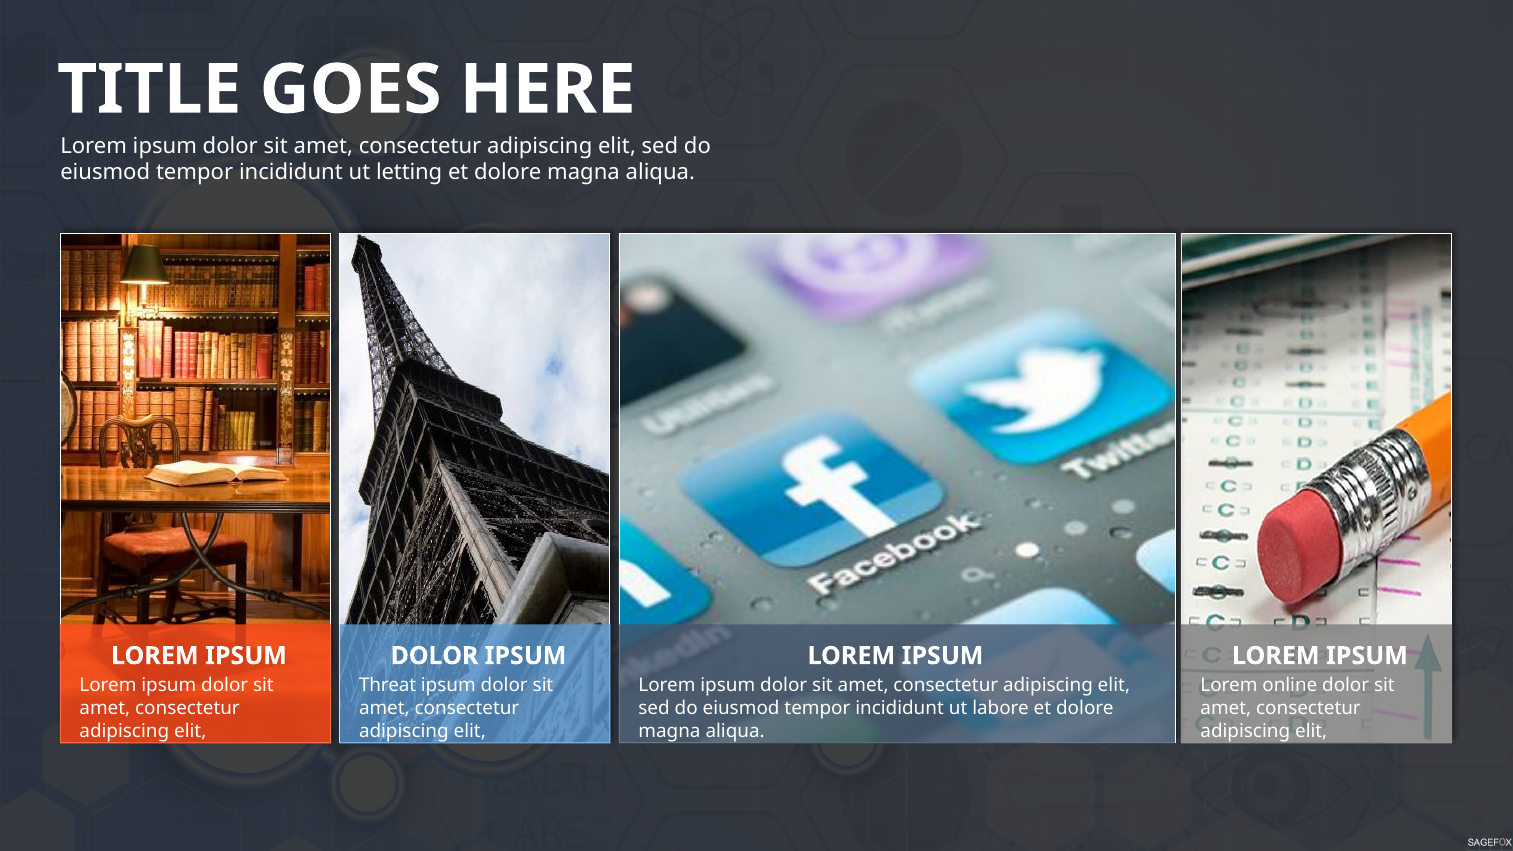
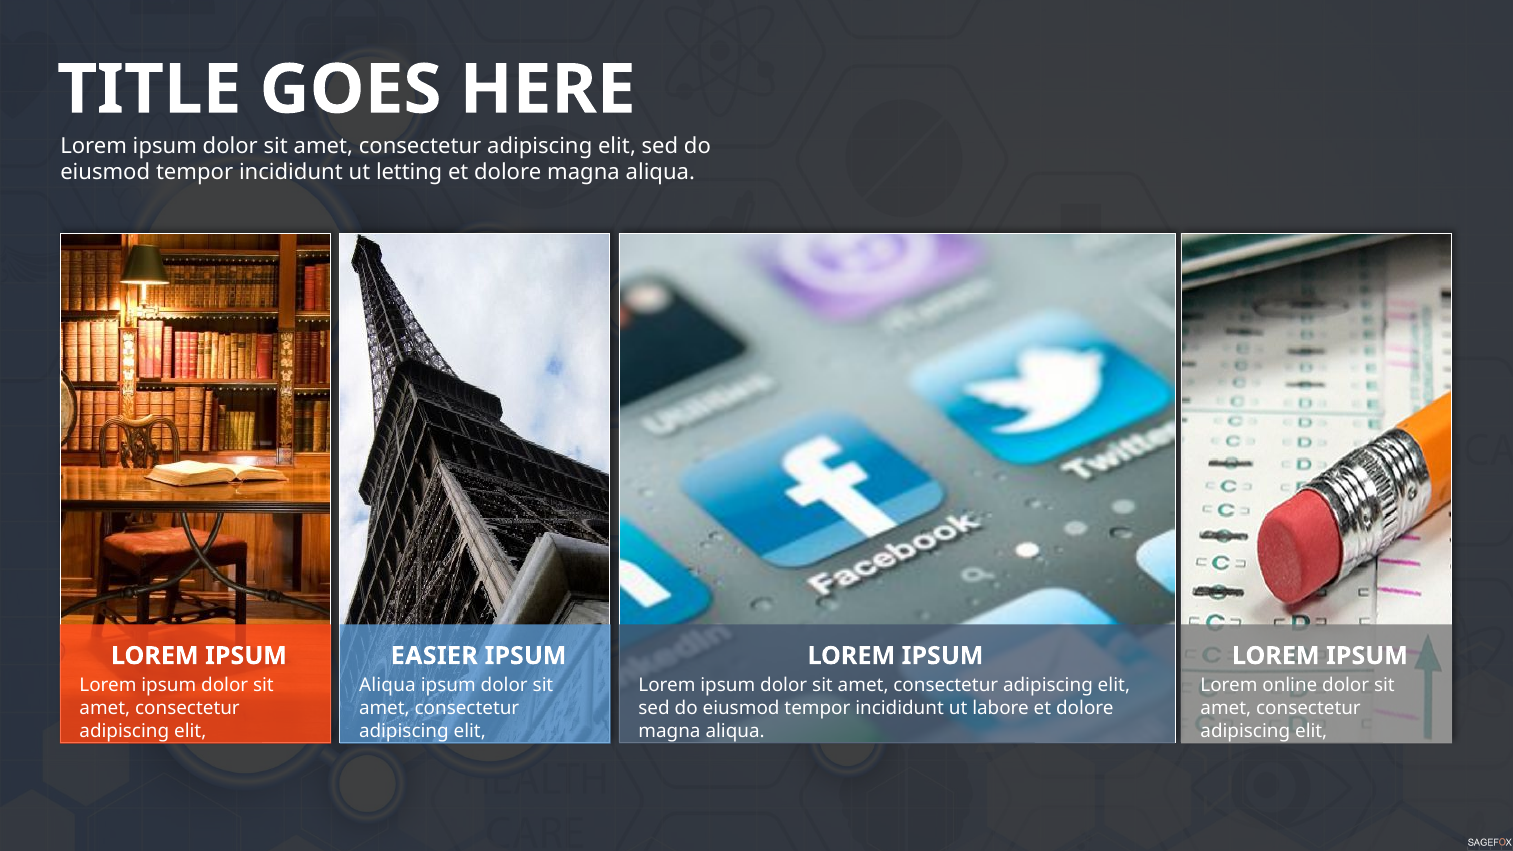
DOLOR: DOLOR -> EASIER (434, 656)
Threat: Threat -> Aliqua (387, 686)
